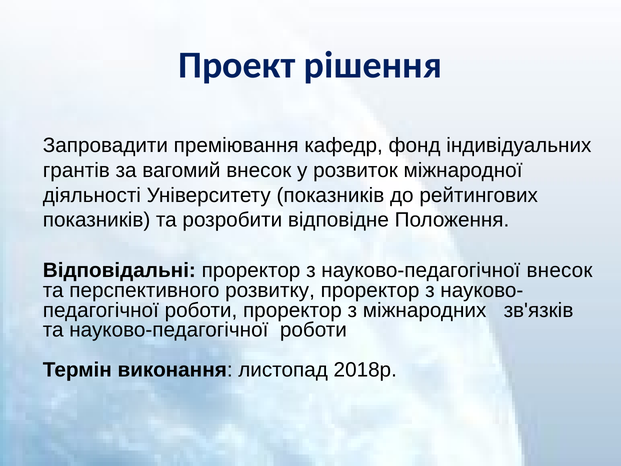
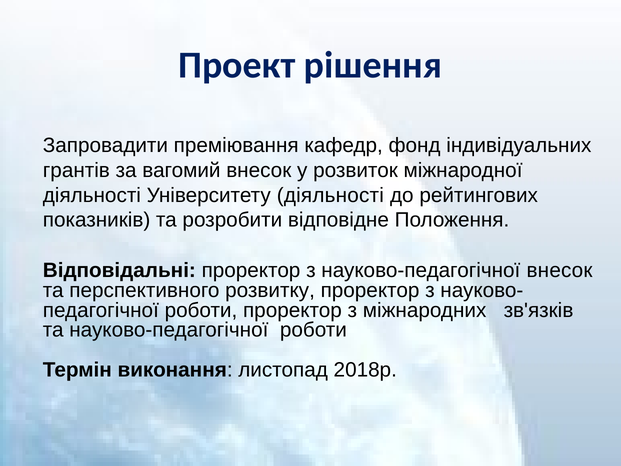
Університету показників: показників -> діяльності (330, 195)
